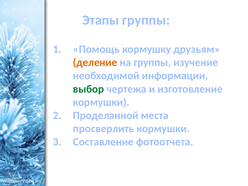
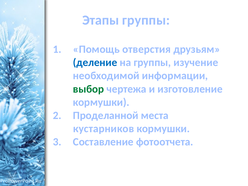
кормушку: кормушку -> отверстия (147, 49)
деление colour: orange -> blue (95, 63)
просверлить: просверлить -> кустарников (104, 129)
